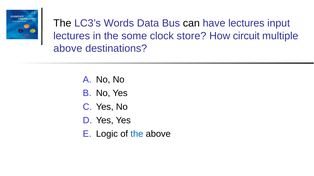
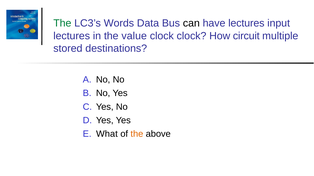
The colour: black -> green (62, 23)
some: some -> value (134, 36)
clock store: store -> clock (192, 36)
above: above -> stored (68, 49)
Logic: Logic -> What (107, 134)
the colour: blue -> orange (137, 134)
